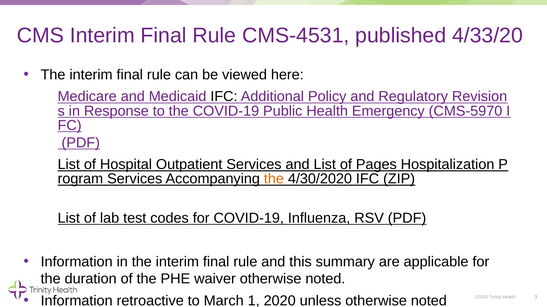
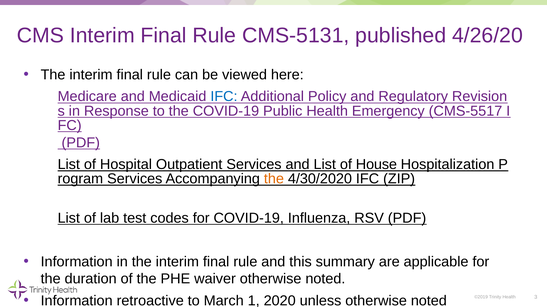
CMS-4531: CMS-4531 -> CMS-5131 (296, 35)
4/33/20: 4/33/20 -> 4/26/20 (487, 35)
IFC colour: black -> blue (224, 97)
CMS-5970: CMS-5970 -> CMS-5517 (465, 111)
Pages: Pages -> House (376, 165)
